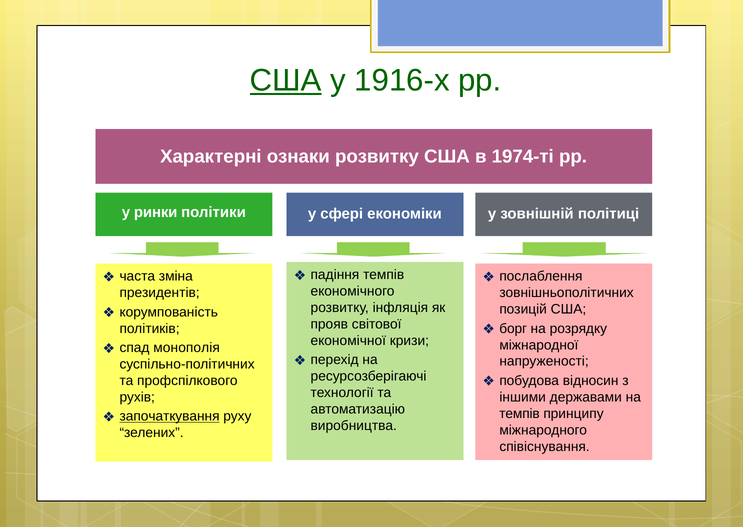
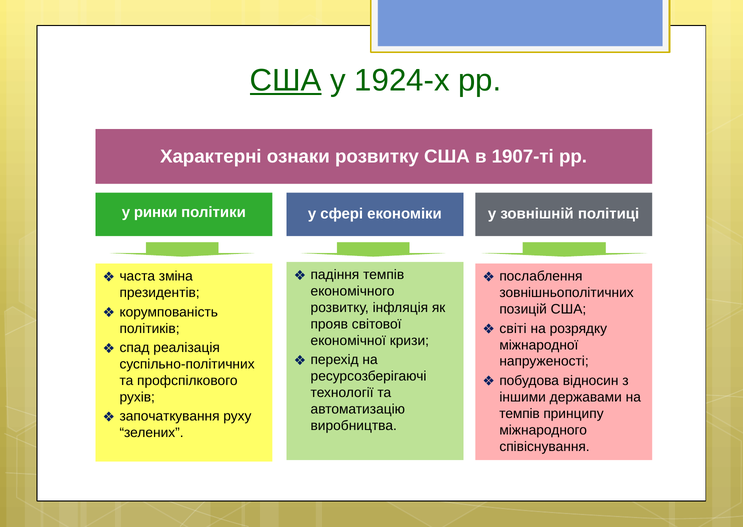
1916-х: 1916-х -> 1924-х (402, 81)
1974-ті: 1974-ті -> 1907-ті (523, 156)
борг: борг -> світі (513, 329)
монополія: монополія -> реалізація (187, 348)
започаткування underline: present -> none (170, 416)
